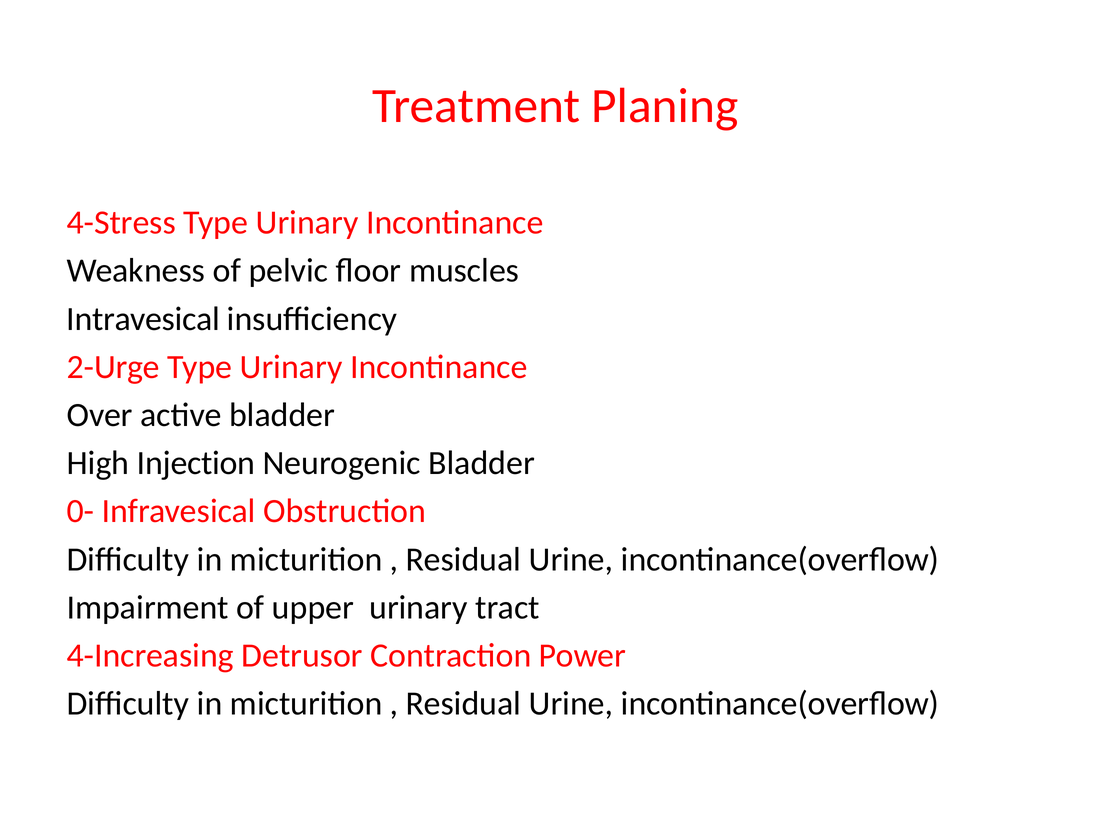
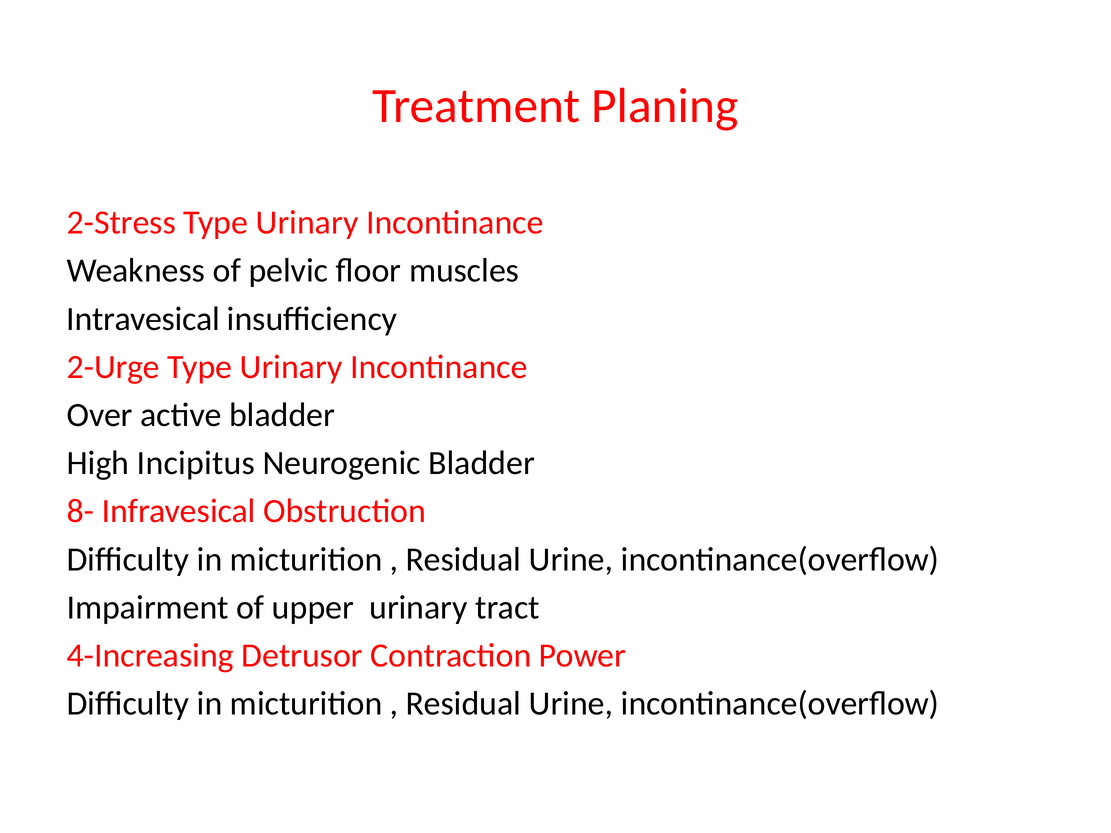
4-Stress: 4-Stress -> 2-Stress (121, 223)
Injection: Injection -> Incipitus (196, 463)
0-: 0- -> 8- (80, 511)
